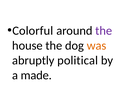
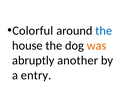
the colour: purple -> blue (104, 31)
political: political -> another (78, 60)
made: made -> entry (36, 75)
